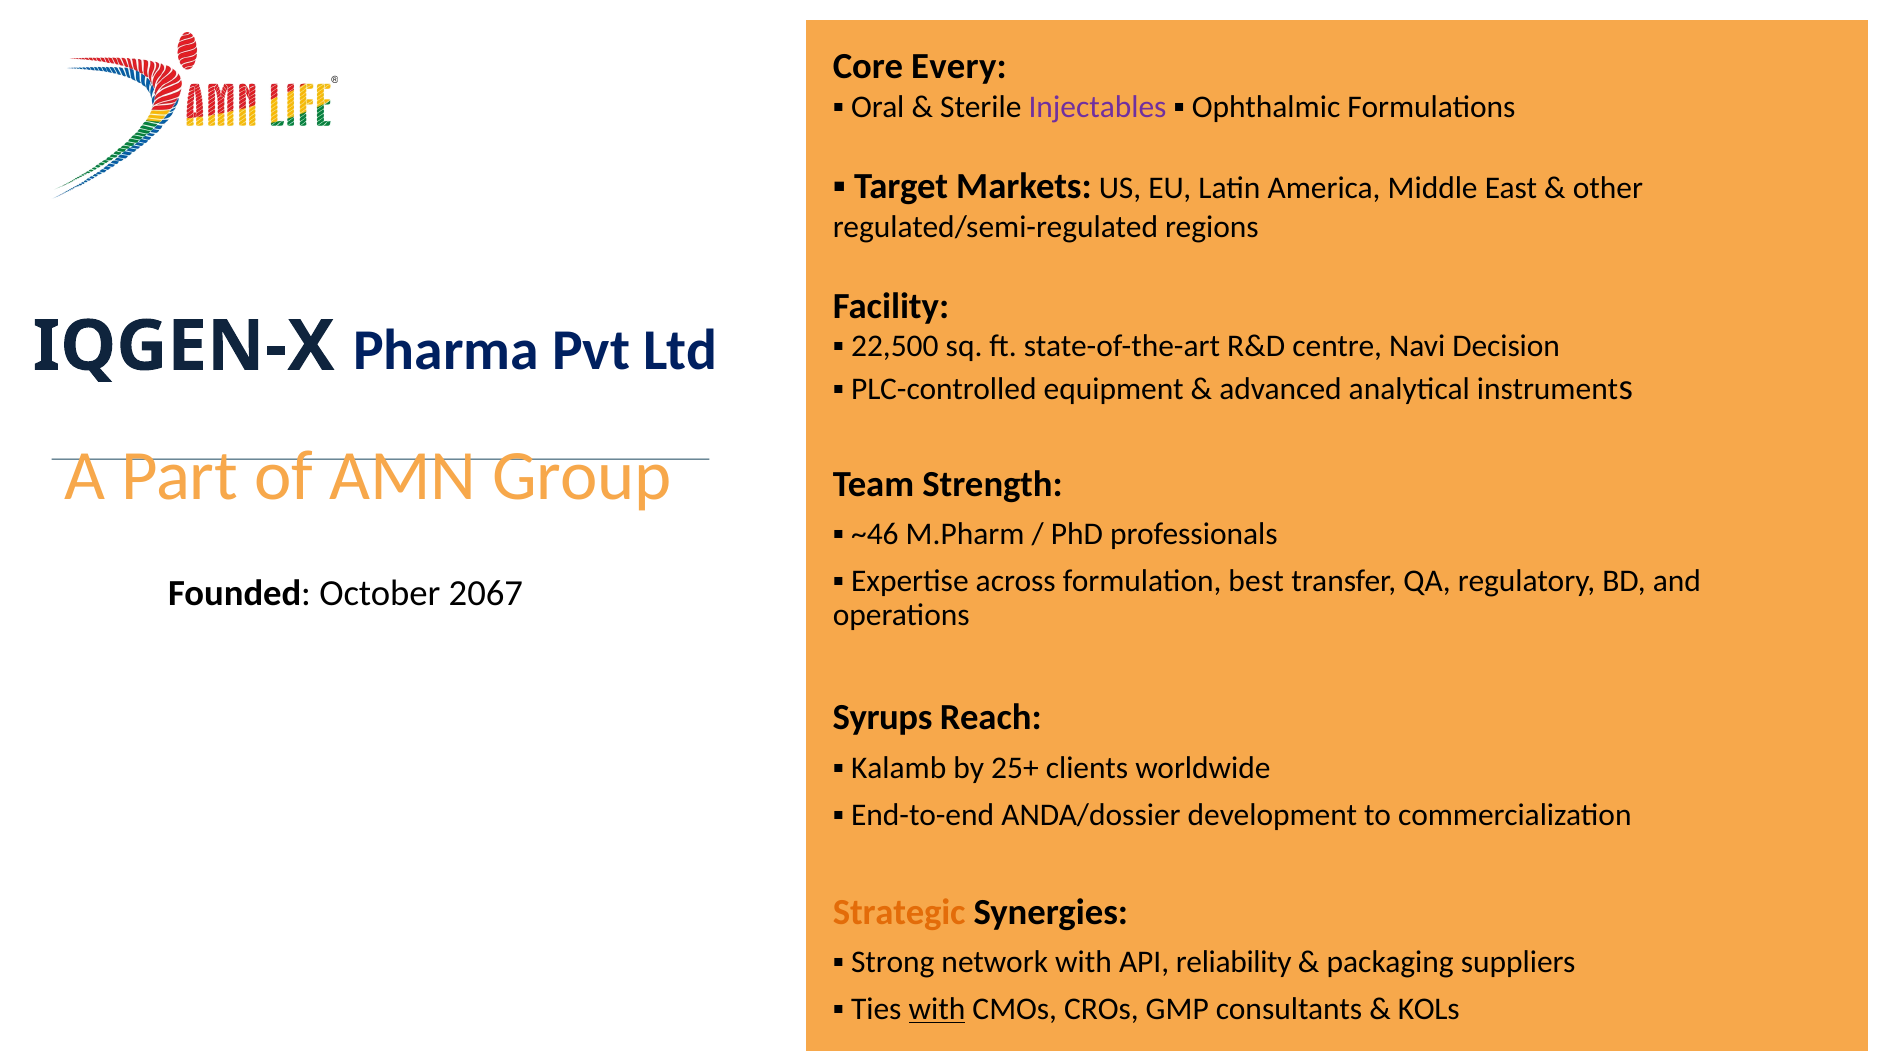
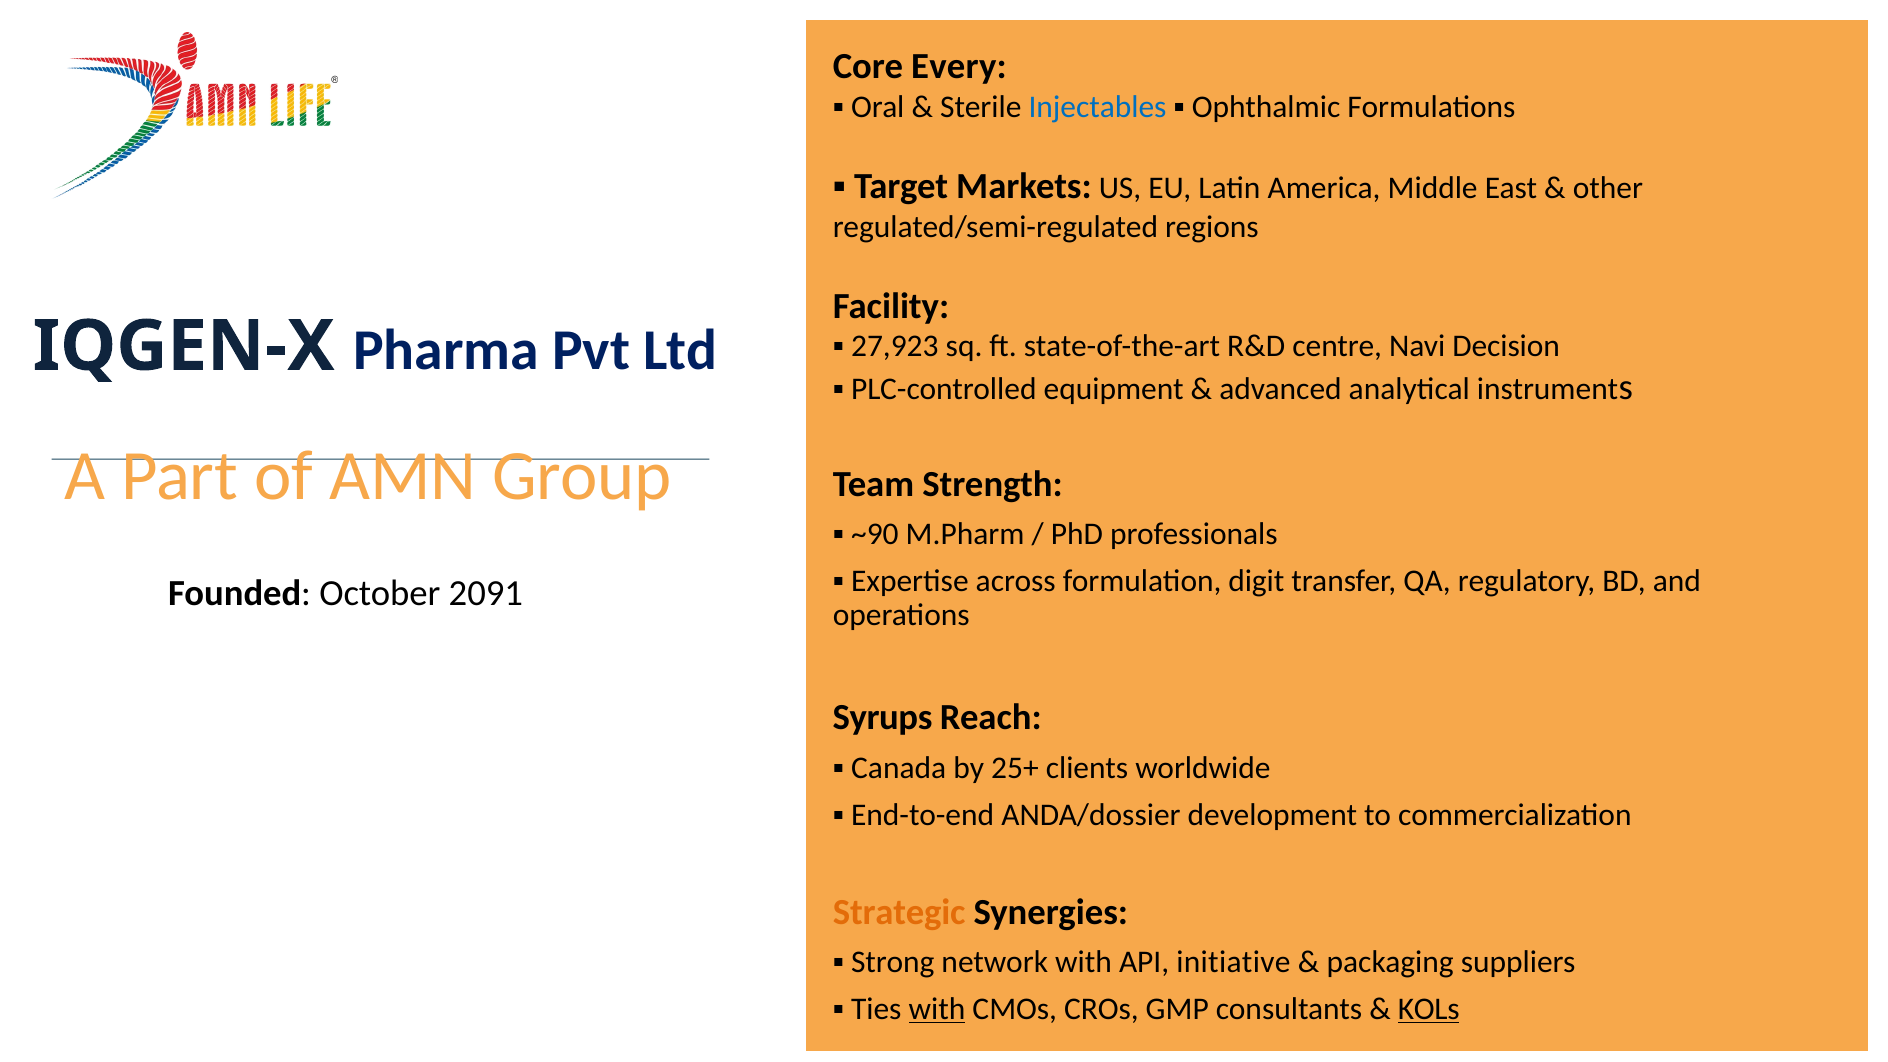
Injectables colour: purple -> blue (1098, 107)
22,500: 22,500 -> 27,923 (895, 347)
~46: ~46 -> ~90 (875, 534)
best: best -> digit (1256, 581)
2067: 2067 -> 2091 (486, 594)
Kalamb: Kalamb -> Canada (899, 768)
reliability: reliability -> initiative (1233, 962)
KOLs underline: none -> present (1429, 1009)
